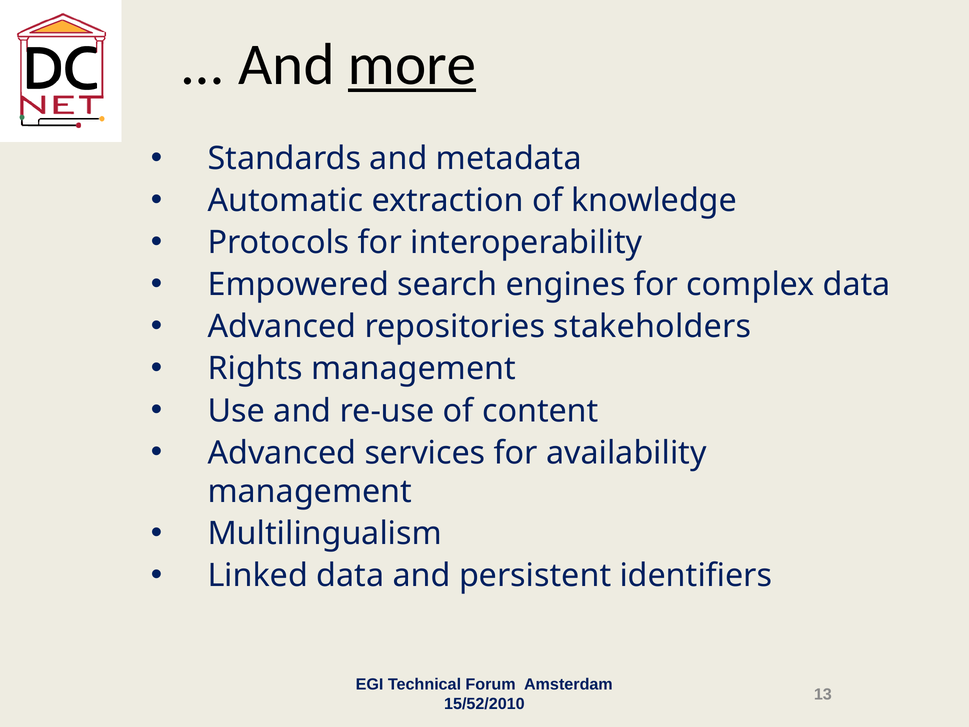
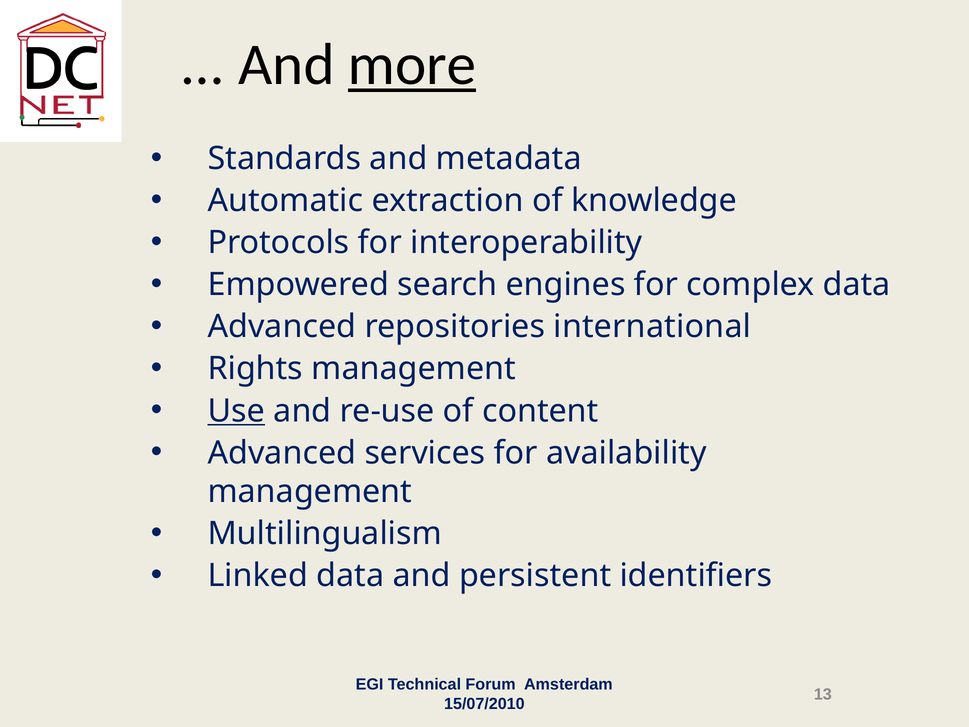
stakeholders: stakeholders -> international (652, 327)
Use underline: none -> present (236, 411)
15/52/2010: 15/52/2010 -> 15/07/2010 (484, 704)
